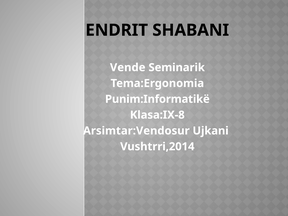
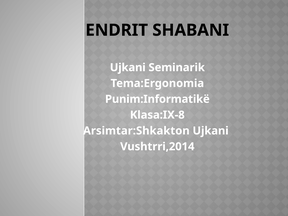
Vende: Vende -> Ujkani (128, 67)
Arsimtar:Vendosur: Arsimtar:Vendosur -> Arsimtar:Shkakton (136, 131)
